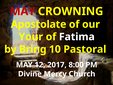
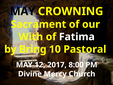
MAY colour: red -> black (23, 11)
Apostolate: Apostolate -> Sacrament (38, 24)
Your: Your -> With (31, 37)
